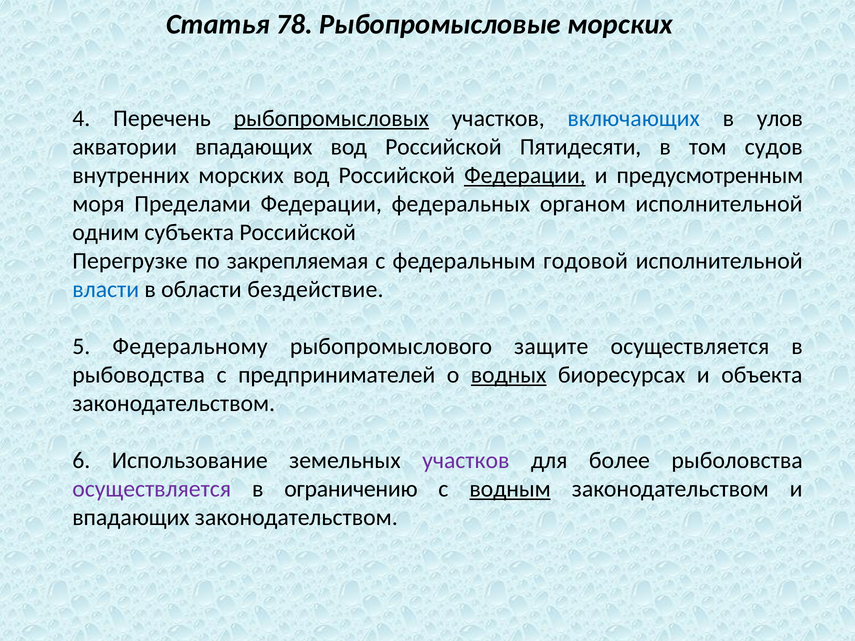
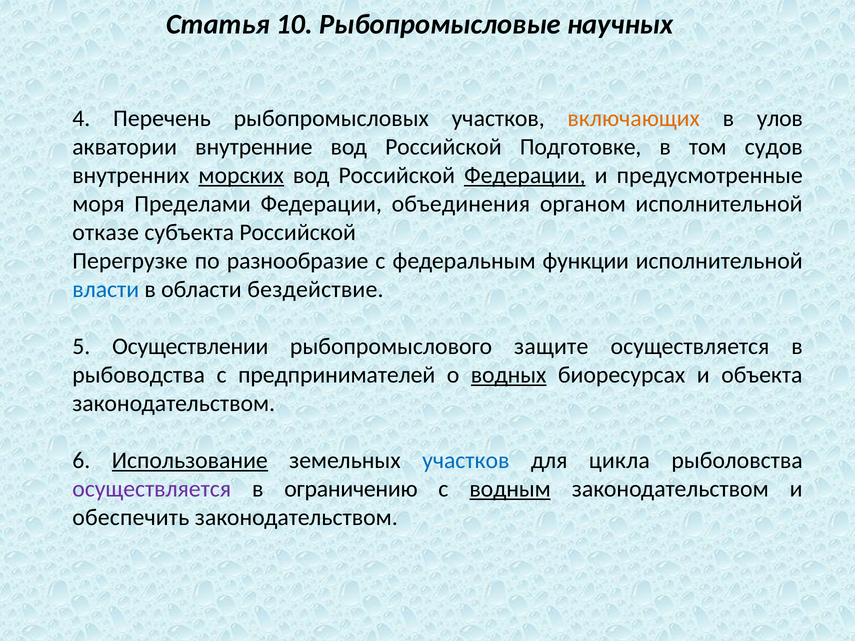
78: 78 -> 10 (294, 24)
Рыбопромысловые морских: морских -> научных (620, 24)
рыбопромысловых underline: present -> none (331, 119)
включающих colour: blue -> orange (634, 119)
акватории впадающих: впадающих -> внутренние (254, 147)
Пятидесяти: Пятидесяти -> Подготовке (581, 147)
морских underline: none -> present (241, 176)
предусмотренным: предусмотренным -> предусмотренные (710, 176)
федеральных: федеральных -> объединения (461, 204)
одним: одним -> отказе (106, 233)
закрепляемая: закрепляемая -> разнообразие (298, 261)
годовой: годовой -> функции (586, 261)
Федеральному: Федеральному -> Осуществлении (190, 347)
Использование underline: none -> present (190, 461)
участков colour: purple -> blue (466, 461)
более: более -> цикла (619, 461)
впадающих: впадающих -> обеспечить (131, 518)
